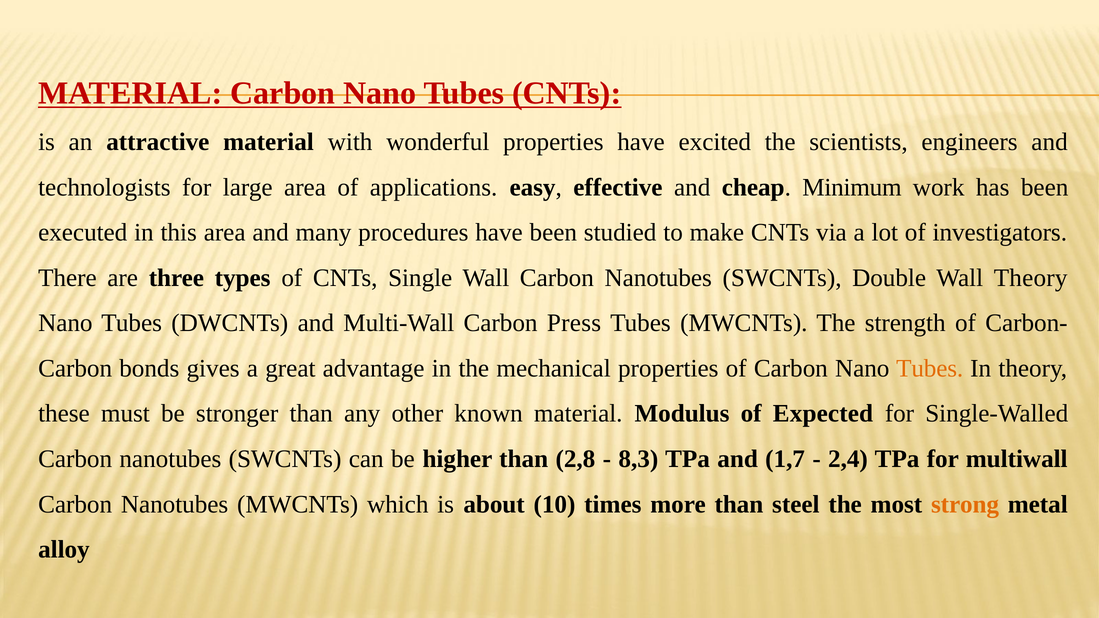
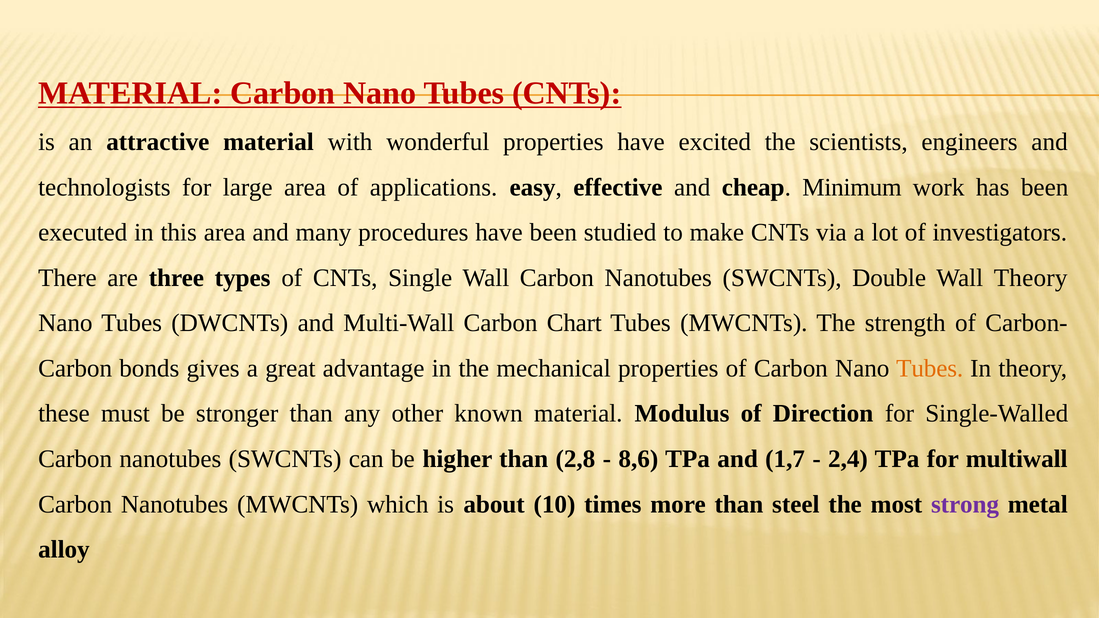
Press: Press -> Chart (574, 323)
Expected: Expected -> Direction (823, 414)
8,3: 8,3 -> 8,6 (638, 459)
strong colour: orange -> purple (965, 504)
